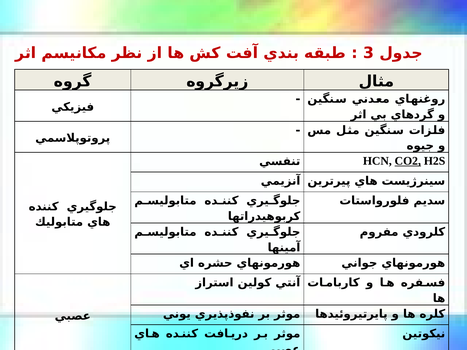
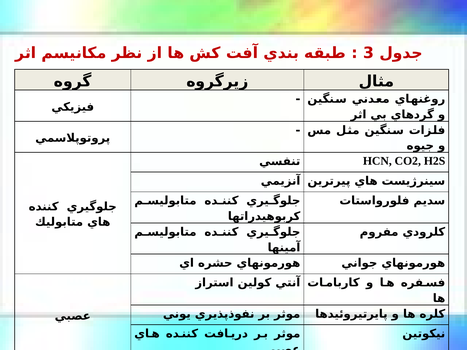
CO2 underline: present -> none (408, 161)
